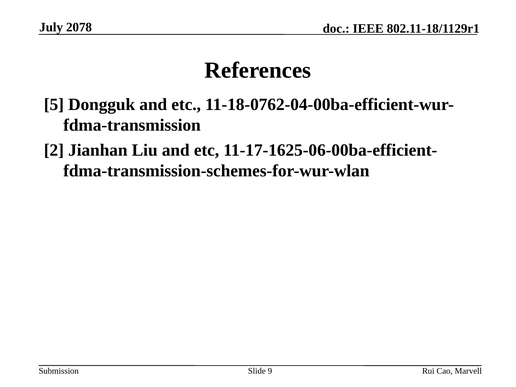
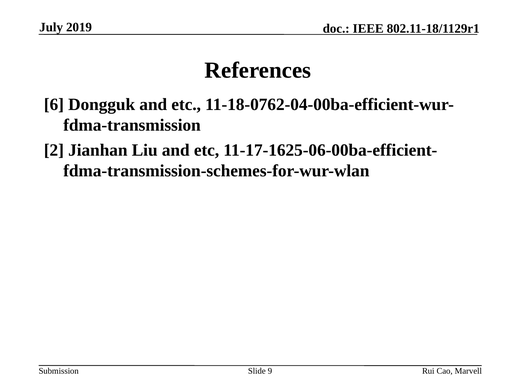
2078: 2078 -> 2019 (79, 27)
5: 5 -> 6 (54, 104)
